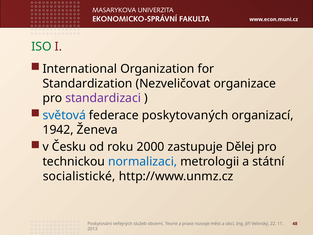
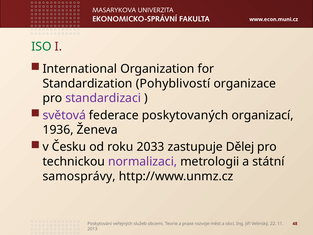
Nezveličovat: Nezveličovat -> Pohyblivostí (173, 83)
světová colour: blue -> purple (64, 115)
1942: 1942 -> 1936 (58, 130)
2000: 2000 -> 2033 (151, 147)
normalizaci colour: blue -> purple (143, 161)
socialistické: socialistické -> samosprávy (79, 176)
